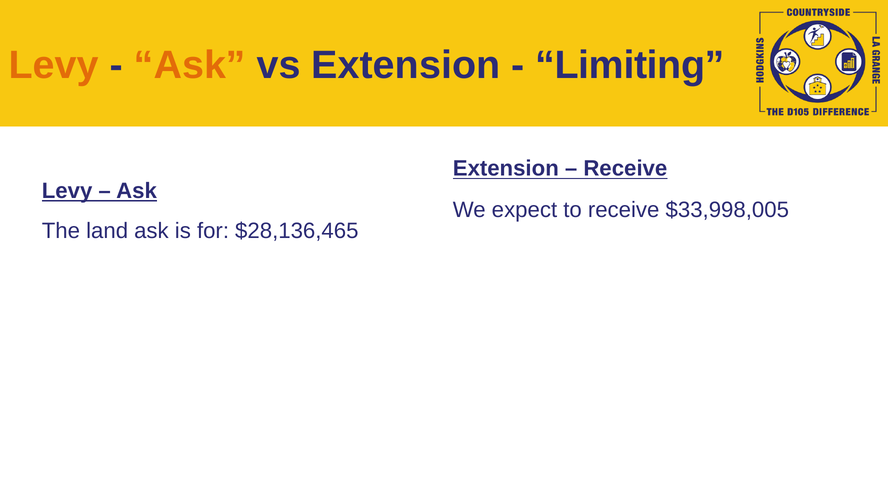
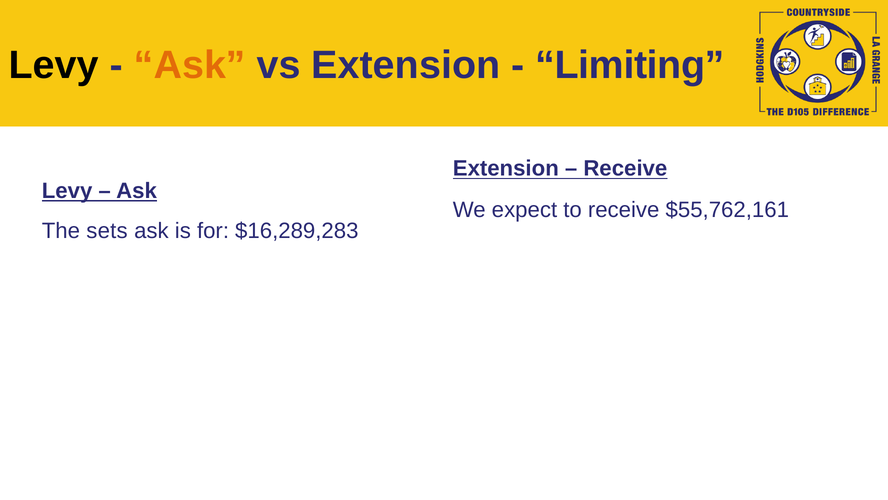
Levy colour: orange -> black (54, 65)
$33,998,005: $33,998,005 -> $55,762,161 (727, 210)
land: land -> sets (107, 231)
$28,136,465: $28,136,465 -> $16,289,283 (297, 231)
